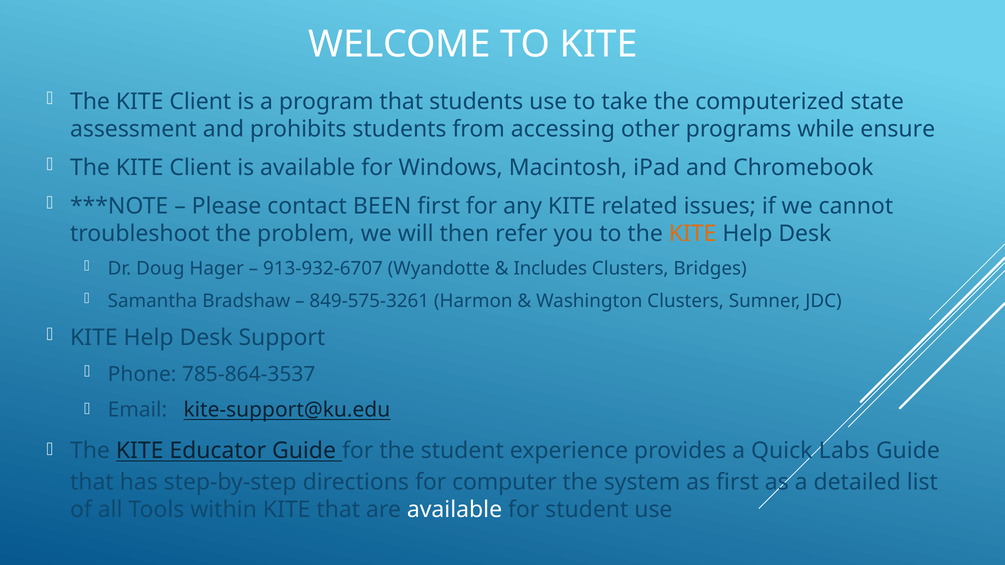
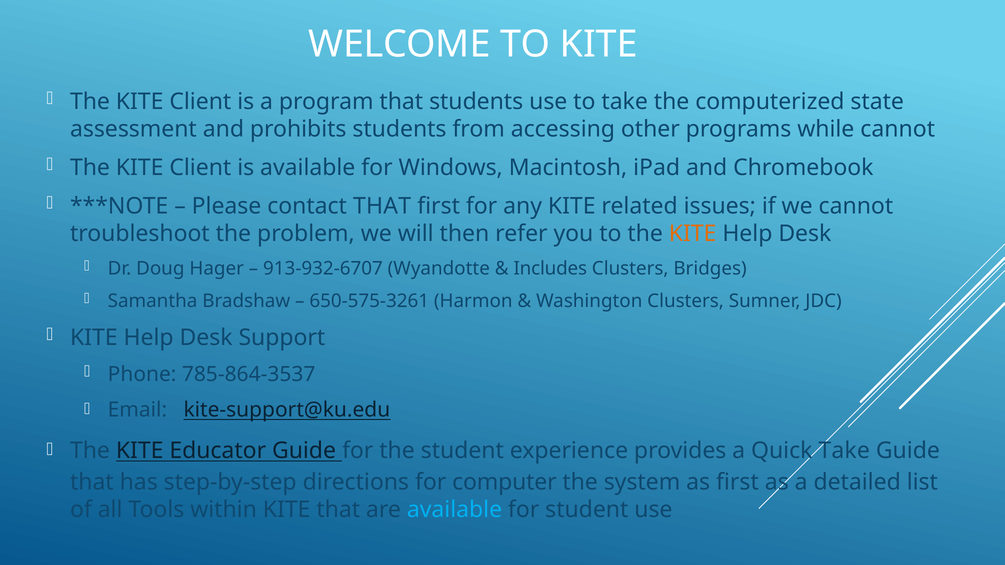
while ensure: ensure -> cannot (898, 129)
contact BEEN: BEEN -> THAT (382, 206)
849-575-3261: 849-575-3261 -> 650-575-3261 (369, 301)
Quick Labs: Labs -> Take (844, 451)
available colour: white -> light blue (455, 510)
